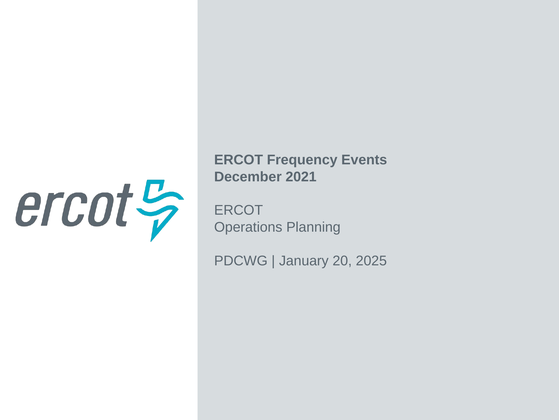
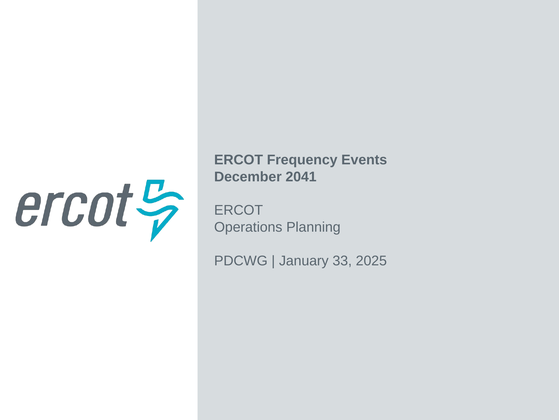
2021: 2021 -> 2041 (301, 176)
20: 20 -> 33 (342, 260)
